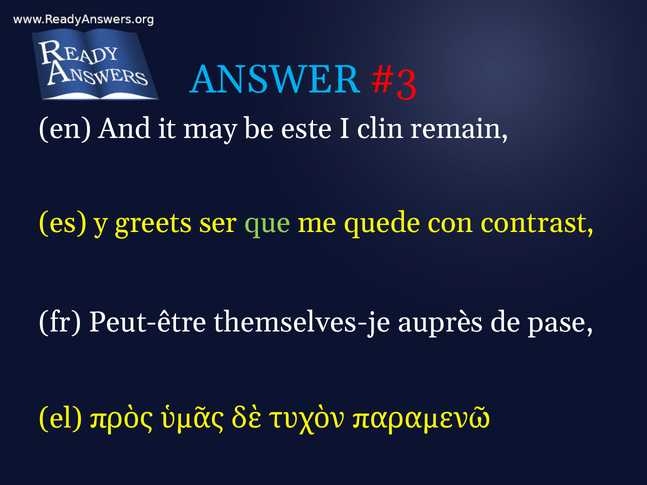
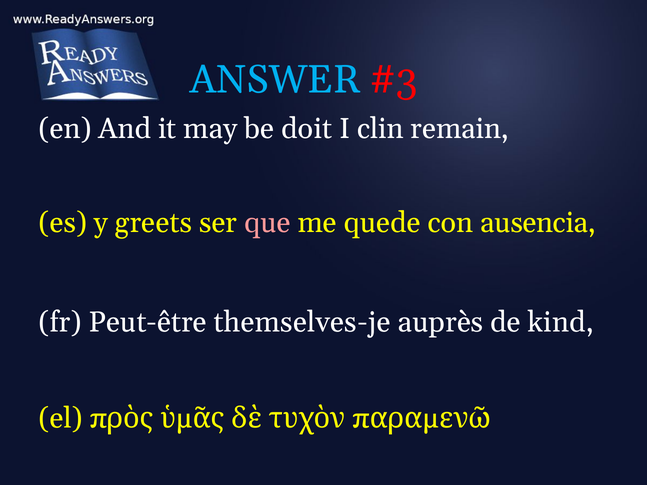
este: este -> doit (307, 129)
que colour: light green -> pink (267, 223)
contrast: contrast -> ausencia (538, 223)
pase: pase -> kind (561, 322)
